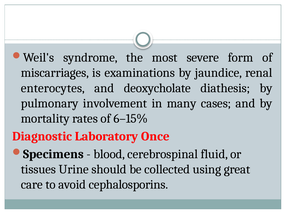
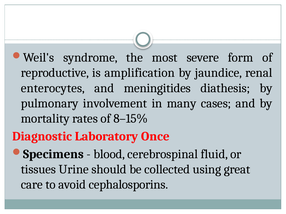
miscarriages: miscarriages -> reproductive (55, 73)
examinations: examinations -> amplification (140, 73)
deoxycholate: deoxycholate -> meningitides (157, 88)
6–15%: 6–15% -> 8–15% (131, 119)
